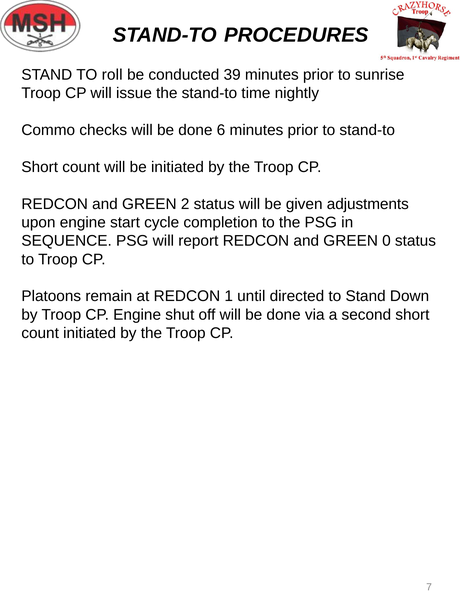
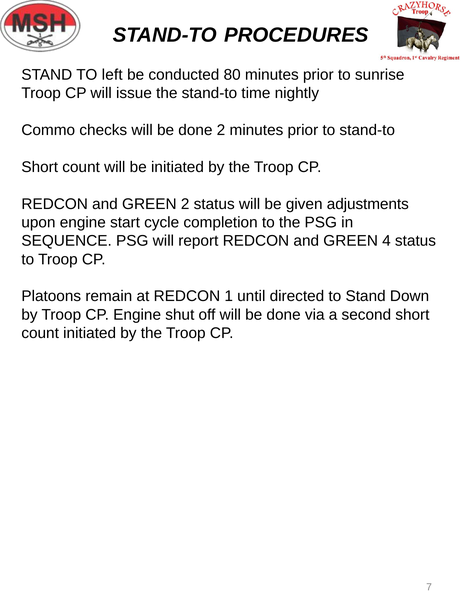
roll: roll -> left (112, 75)
39: 39 -> 80 (232, 75)
done 6: 6 -> 2 (221, 130)
0: 0 -> 4 (386, 241)
